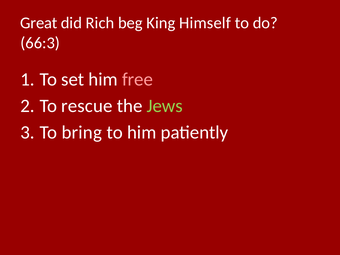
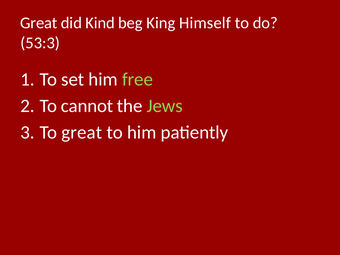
Rich: Rich -> Kind (100, 23)
66:3: 66:3 -> 53:3 (40, 43)
free colour: pink -> light green (137, 80)
rescue: rescue -> cannot (87, 106)
To bring: bring -> great (82, 132)
